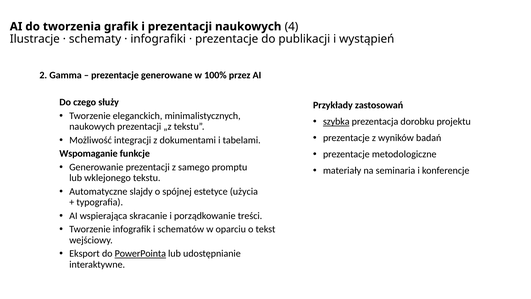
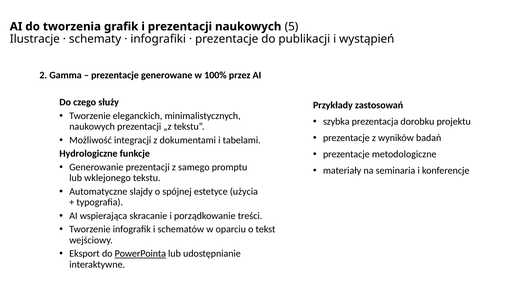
4: 4 -> 5 (291, 27)
szybka underline: present -> none (336, 122)
Wspomaganie: Wspomaganie -> Hydrologiczne (88, 154)
